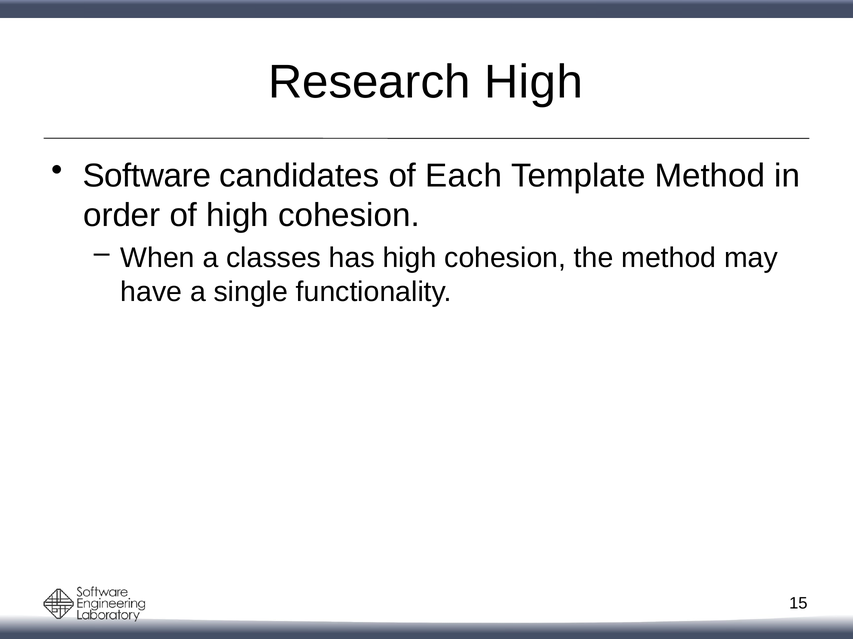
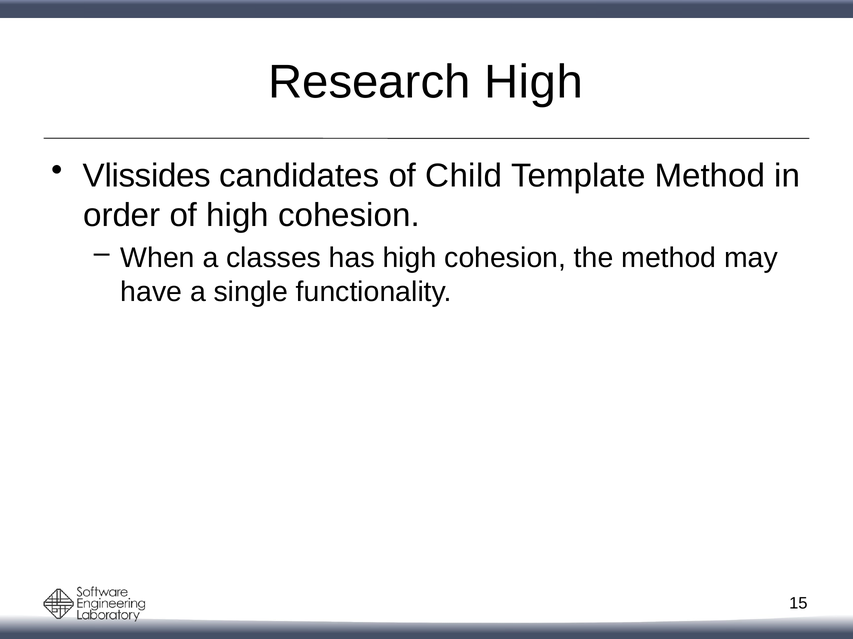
Software: Software -> Vlissides (147, 176)
Each: Each -> Child (464, 176)
